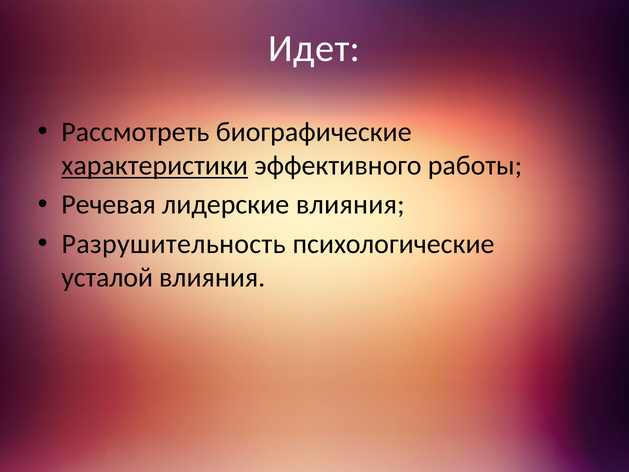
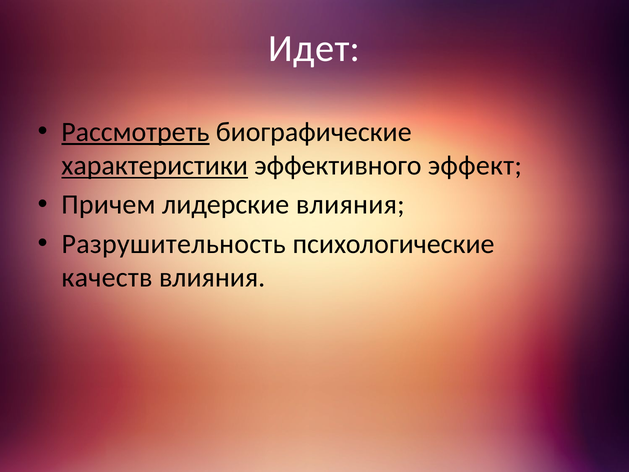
Рассмотреть underline: none -> present (135, 132)
работы: работы -> эффект (475, 166)
Речевая: Речевая -> Причем (108, 205)
усталой: усталой -> качеств (107, 277)
